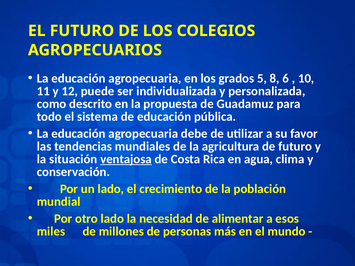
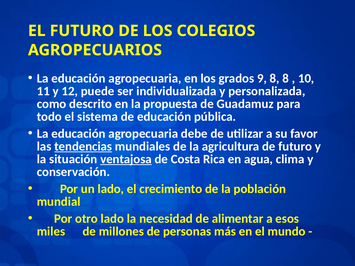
5: 5 -> 9 (262, 79)
8 6: 6 -> 8 (286, 79)
tendencias underline: none -> present (83, 147)
